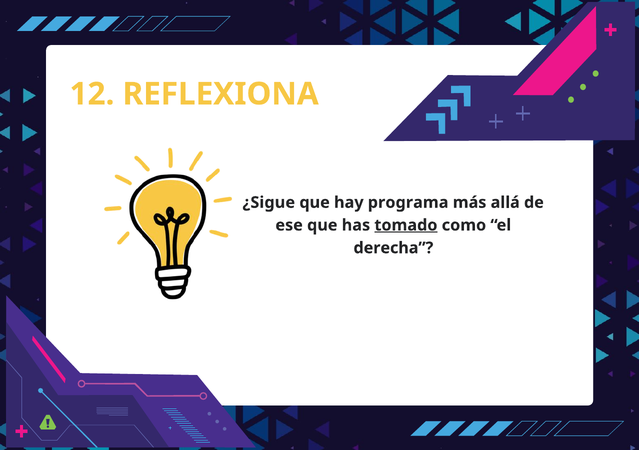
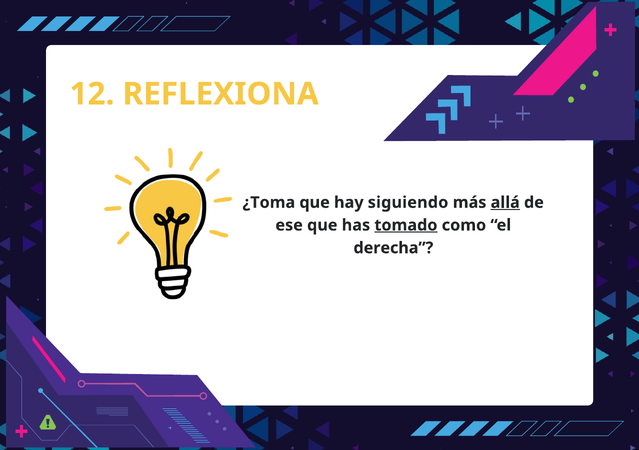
¿Sigue: ¿Sigue -> ¿Toma (269, 202)
programa: programa -> siguiendo (408, 202)
allá underline: none -> present (505, 202)
